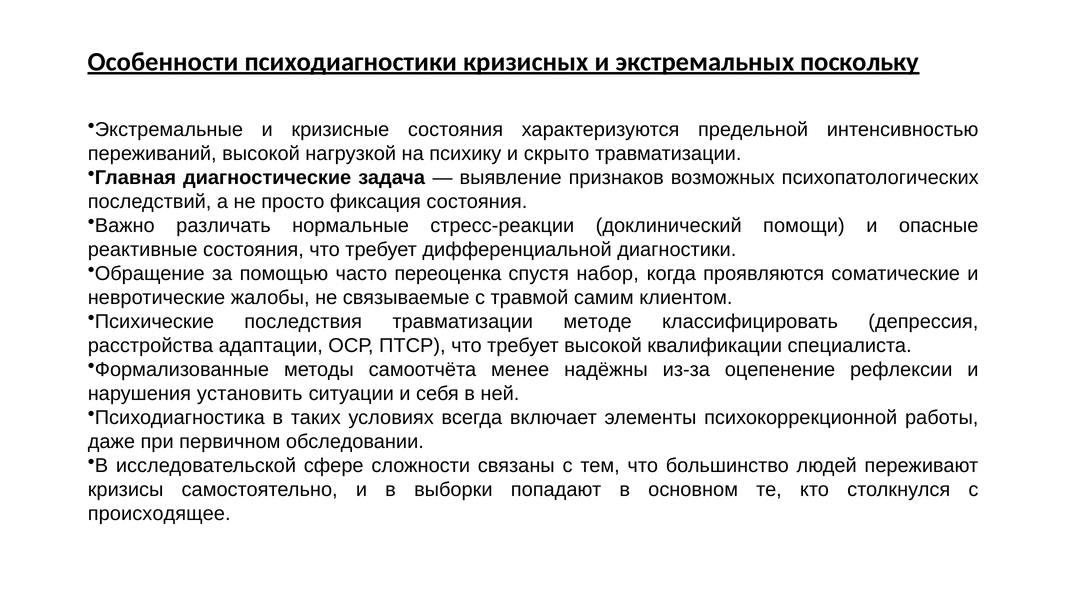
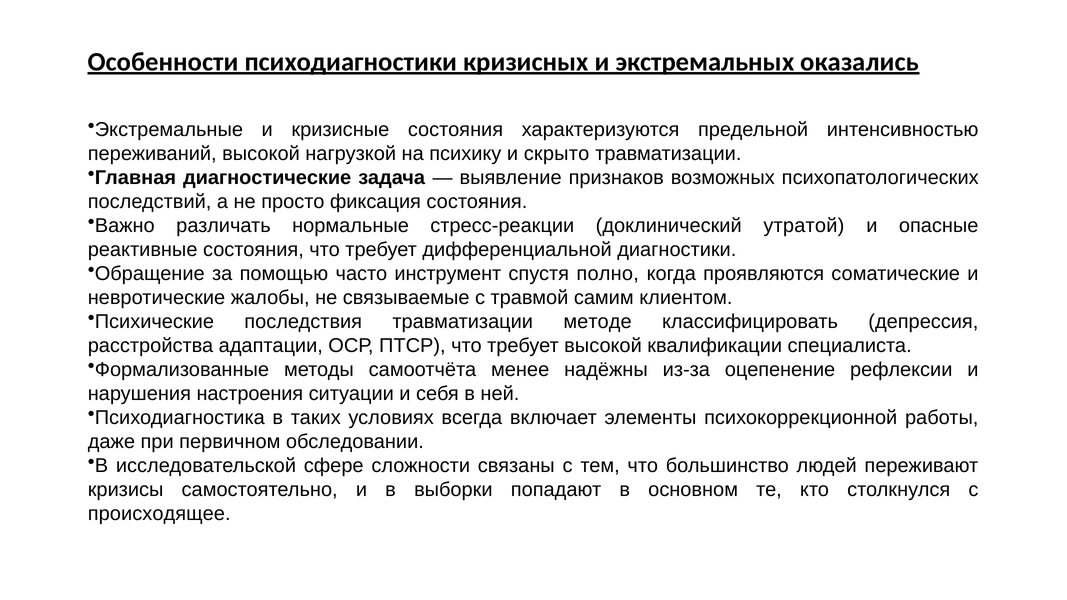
поскольку: поскольку -> оказались (860, 62)
помощи: помощи -> утратой (804, 226)
переоценка: переоценка -> инструмент (448, 274)
набор: набор -> полно (608, 274)
установить: установить -> настроения (250, 394)
